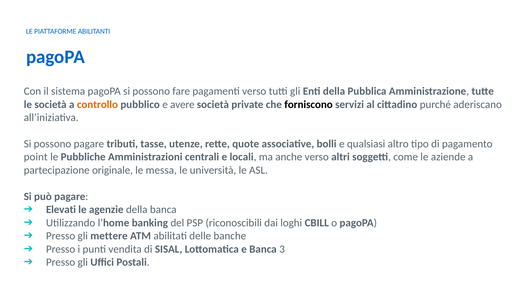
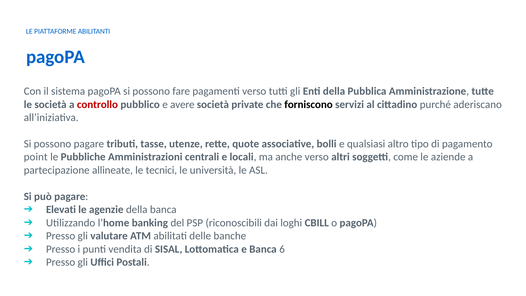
controllo colour: orange -> red (97, 104)
originale: originale -> allineate (112, 170)
messa: messa -> tecnici (161, 170)
mettere: mettere -> valutare (109, 236)
3: 3 -> 6 (282, 249)
